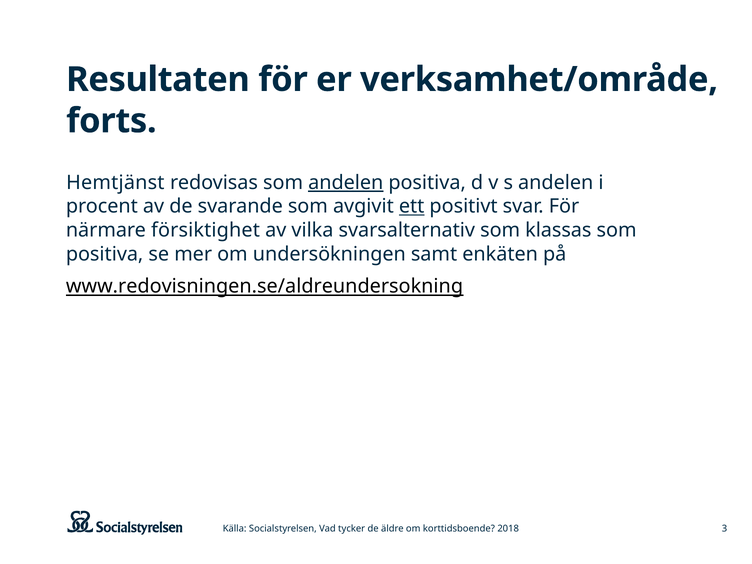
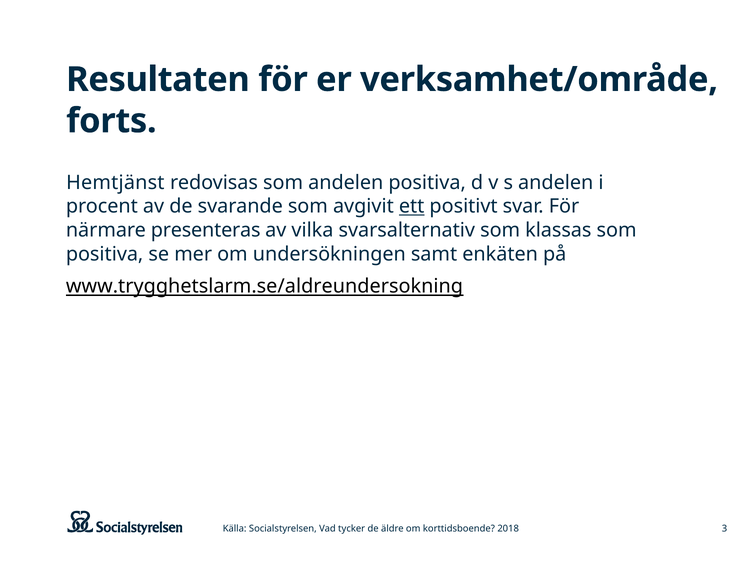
andelen underline: present -> none (346, 183)
försiktighet: försiktighet -> presenteras (206, 230)
www.redovisningen.se/aldreundersokning: www.redovisningen.se/aldreundersokning -> www.trygghetslarm.se/aldreundersokning (265, 286)
